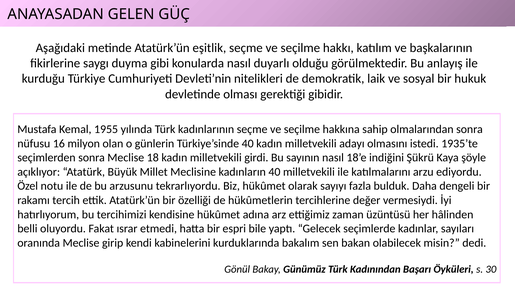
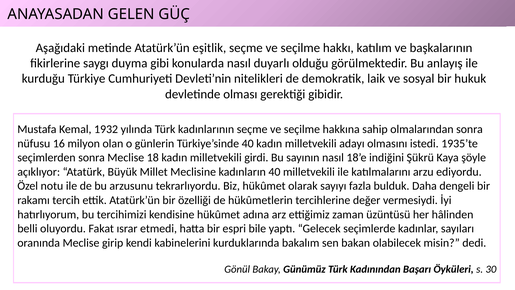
1955: 1955 -> 1932 (106, 129)
